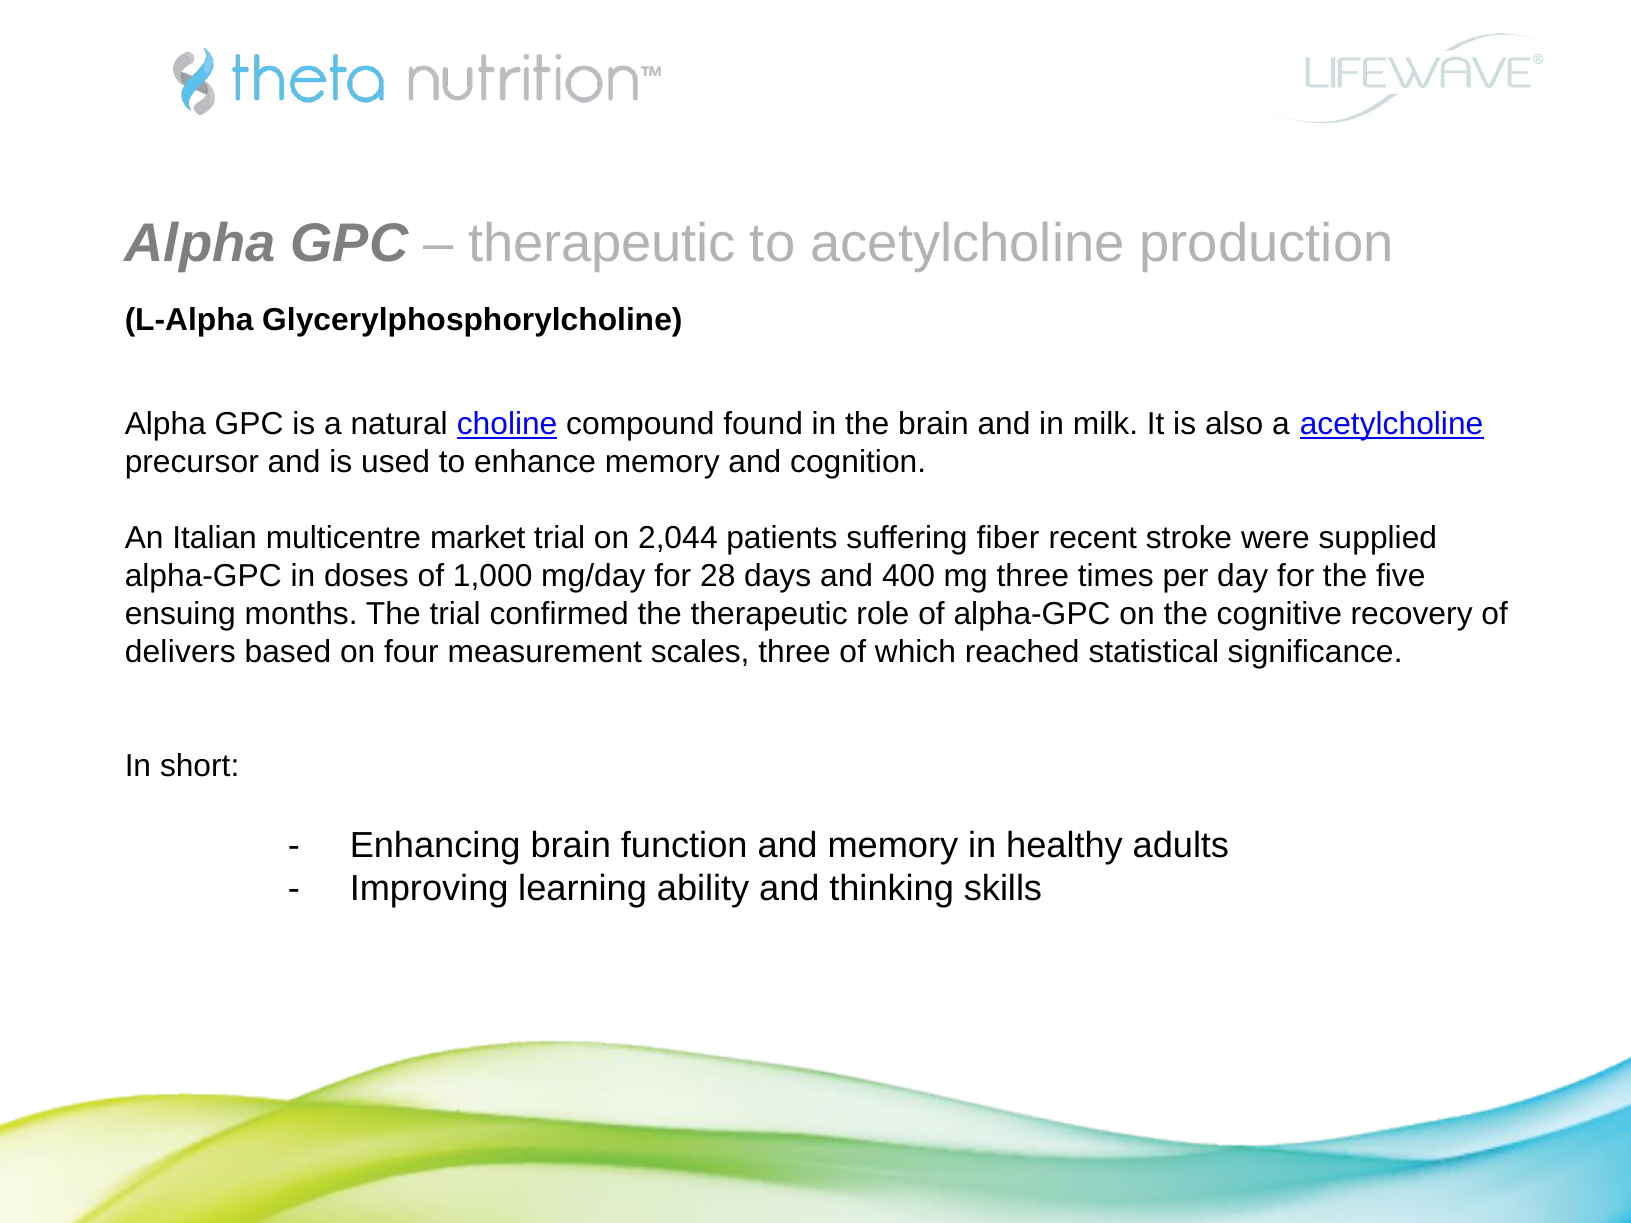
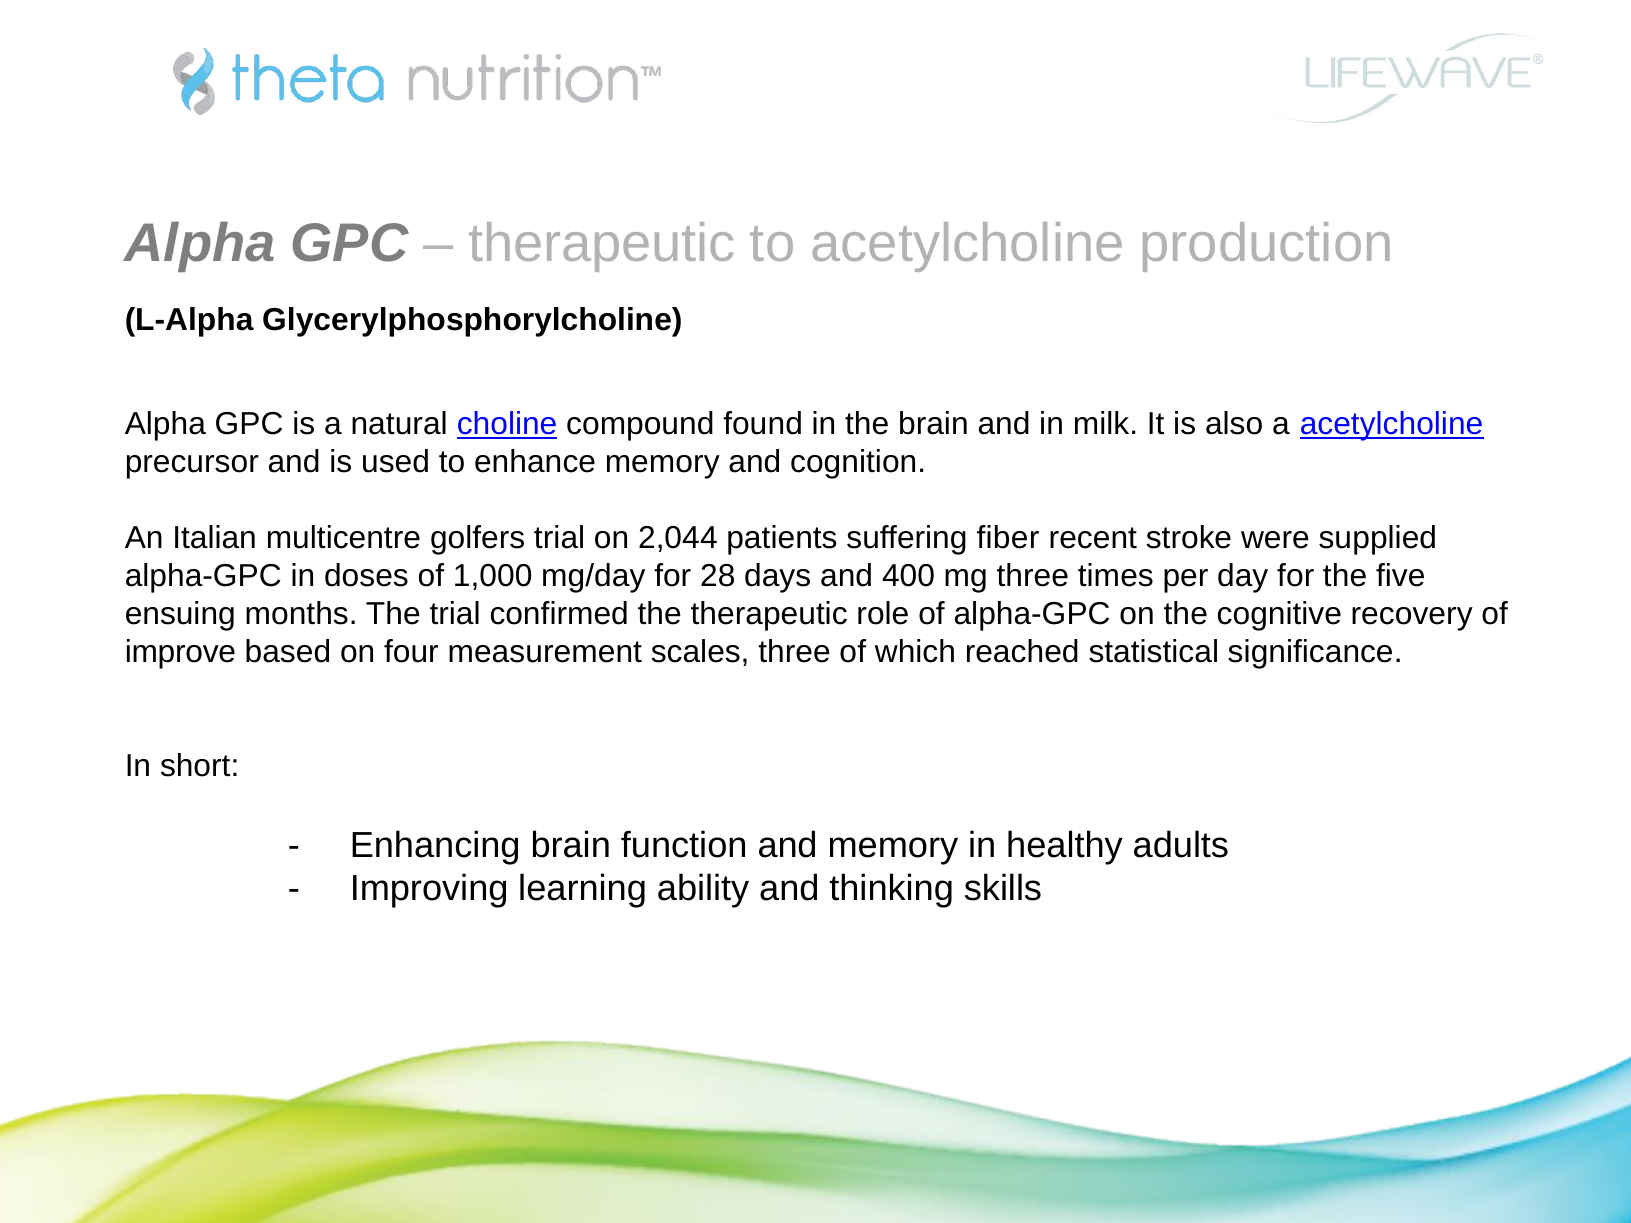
market: market -> golfers (478, 538)
delivers: delivers -> improve (180, 652)
